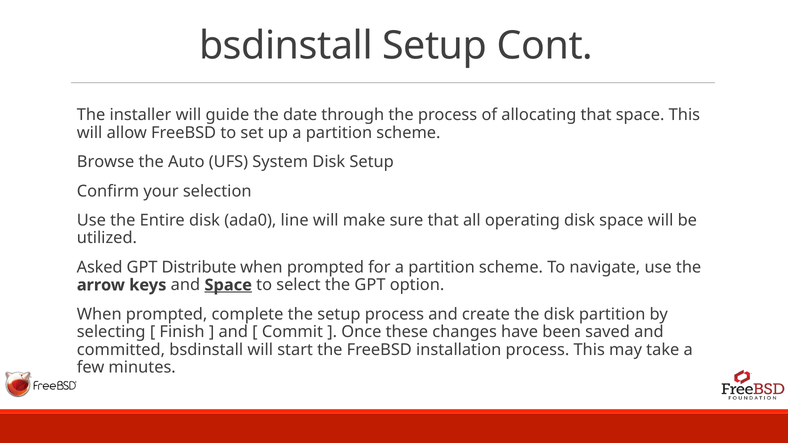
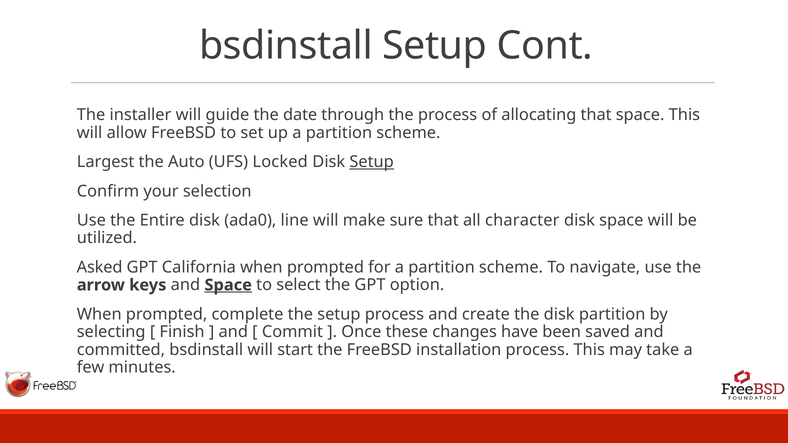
Browse: Browse -> Largest (106, 162)
System: System -> Locked (280, 162)
Setup underline: none -> present (372, 162)
operating: operating -> character (522, 220)
Distribute: Distribute -> California (199, 267)
